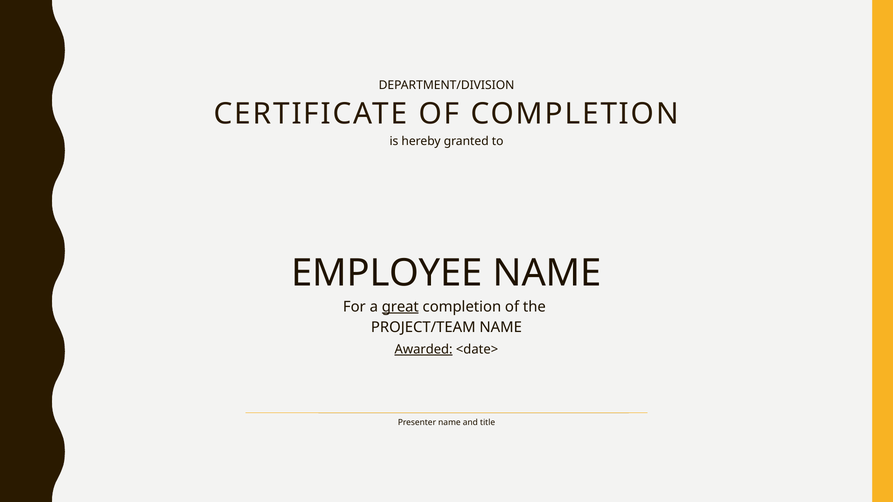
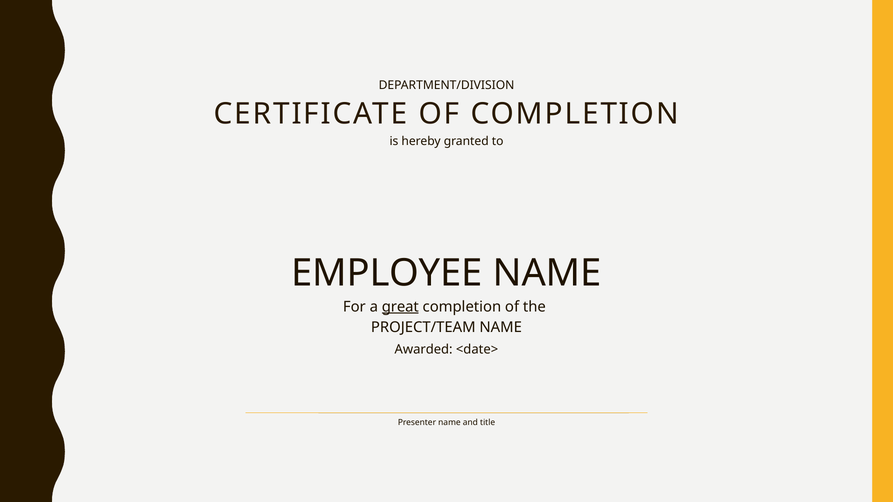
Awarded underline: present -> none (424, 350)
